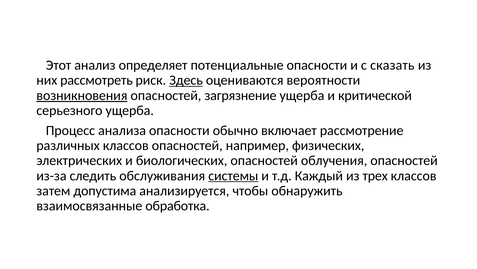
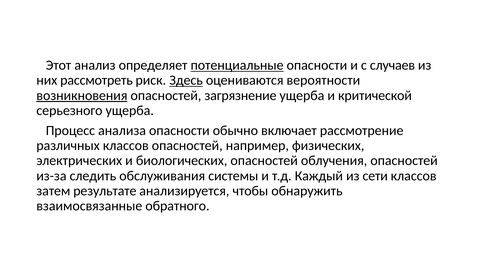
потенциальные underline: none -> present (237, 65)
сказать: сказать -> случаев (392, 65)
системы underline: present -> none (233, 175)
трех: трех -> сети (375, 175)
допустима: допустима -> результате (105, 190)
обработка: обработка -> обратного (177, 205)
